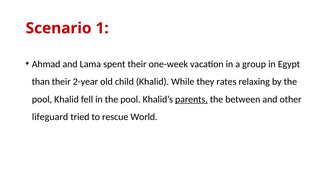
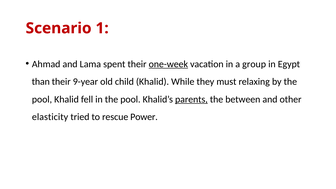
one-week underline: none -> present (168, 64)
2-year: 2-year -> 9-year (85, 82)
rates: rates -> must (226, 82)
lifeguard: lifeguard -> elasticity (50, 117)
World: World -> Power (144, 117)
